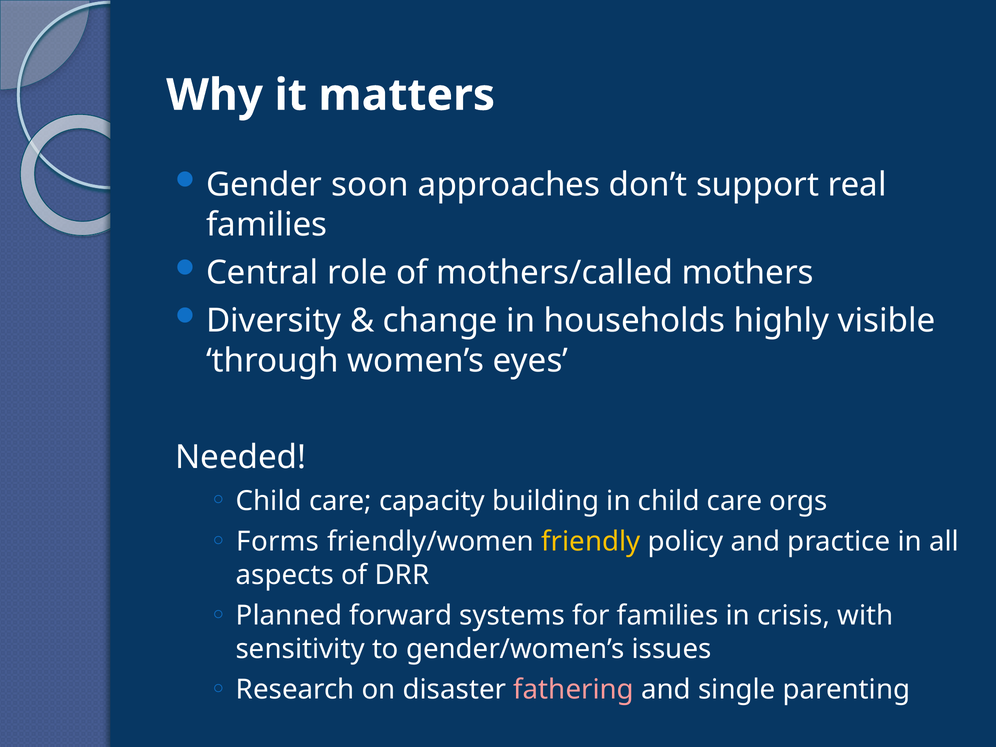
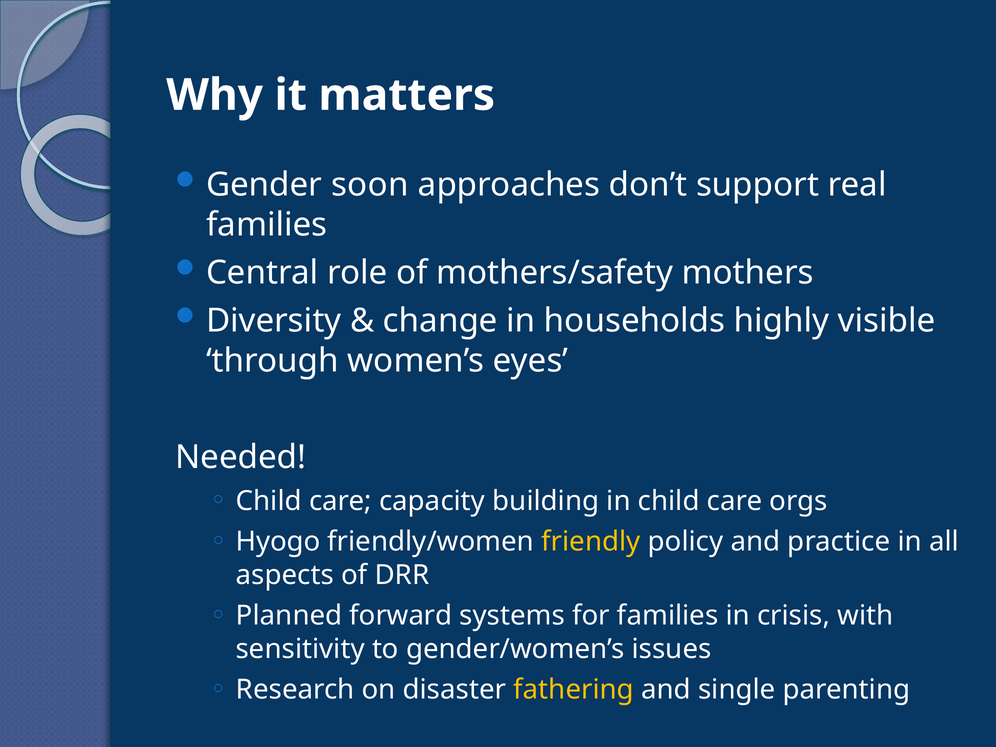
mothers/called: mothers/called -> mothers/safety (555, 273)
Forms: Forms -> Hyogo (278, 542)
fathering colour: pink -> yellow (574, 690)
